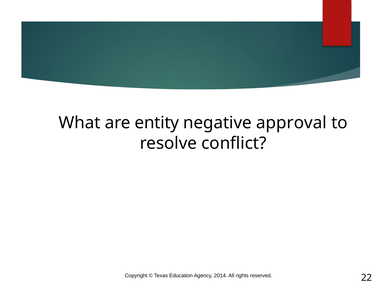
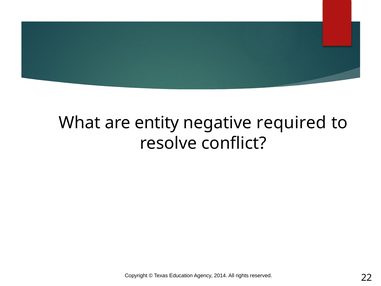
approval: approval -> required (291, 123)
